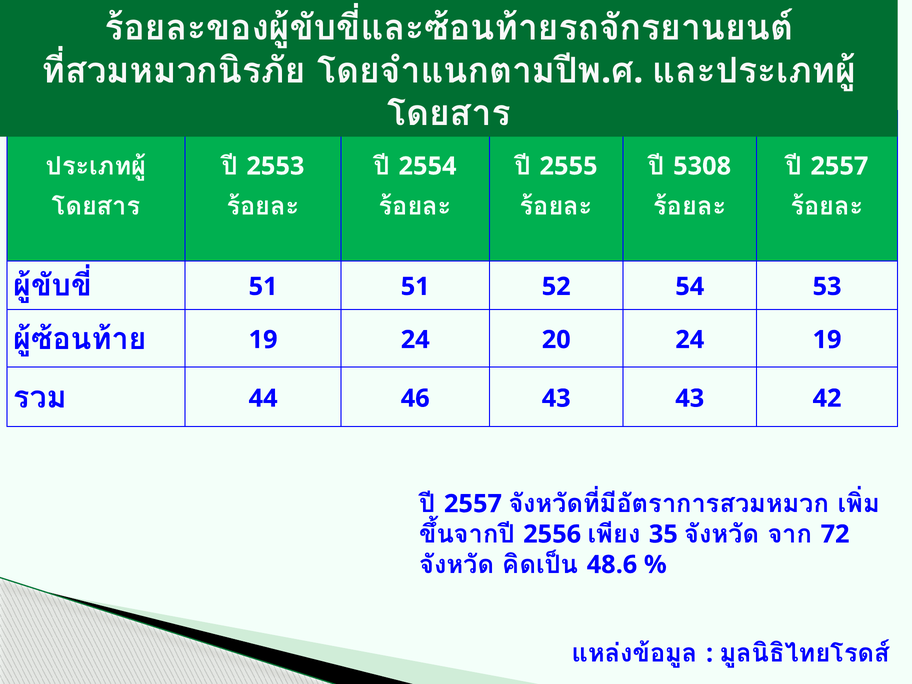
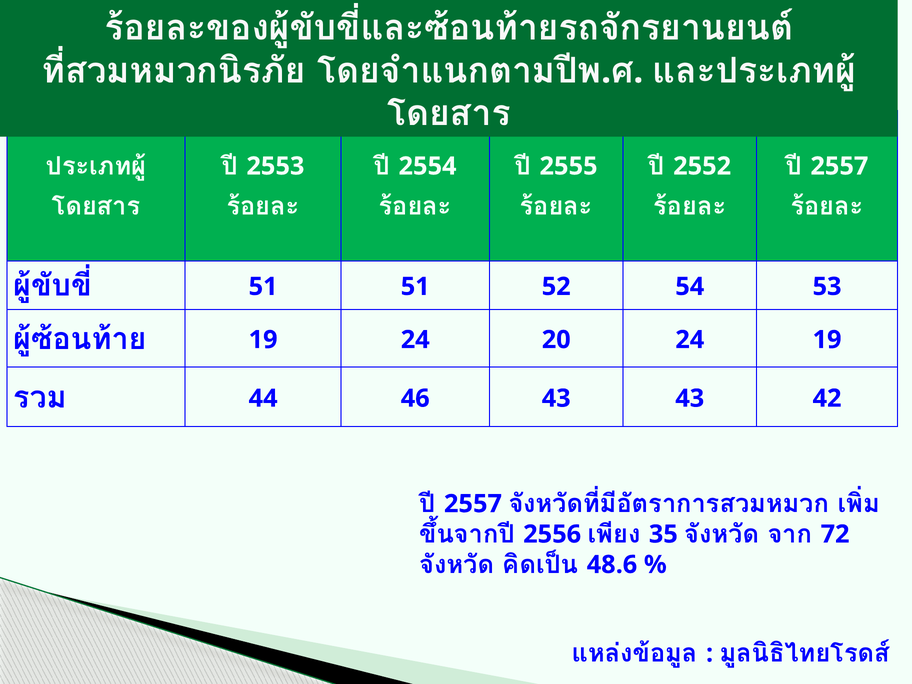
5308: 5308 -> 2552 (702, 166)
